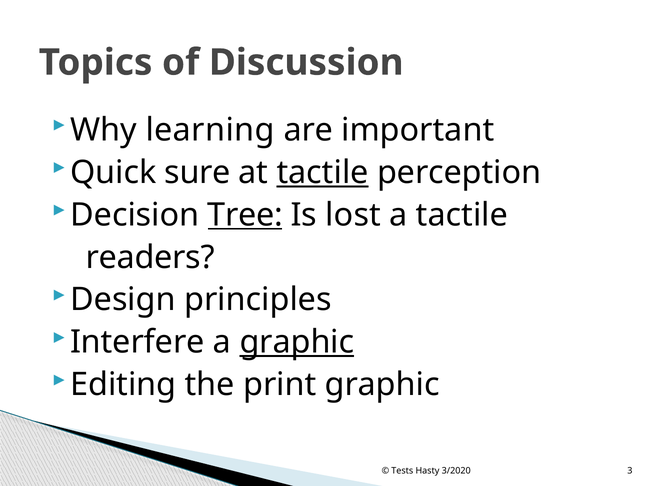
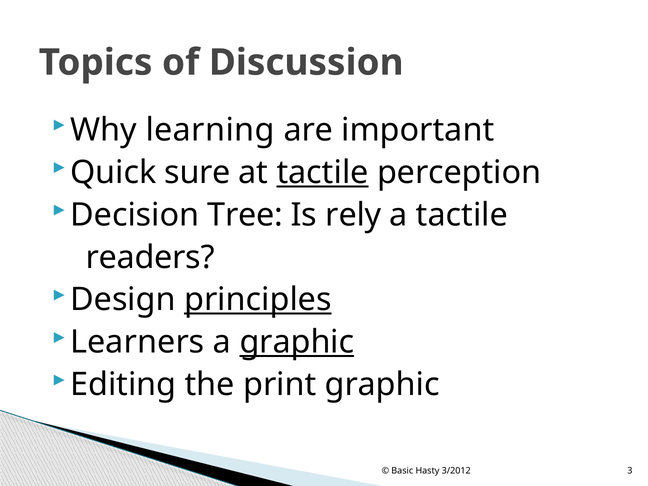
Tree underline: present -> none (245, 215)
lost: lost -> rely (353, 215)
principles underline: none -> present (258, 300)
Interfere: Interfere -> Learners (137, 342)
Tests: Tests -> Basic (402, 471)
3/2020: 3/2020 -> 3/2012 (456, 471)
